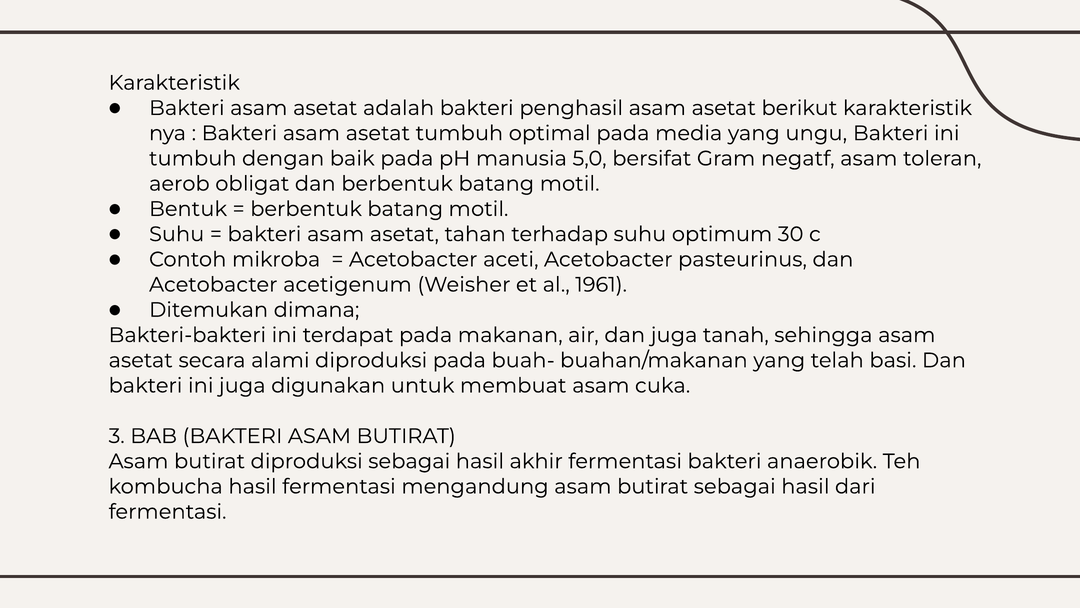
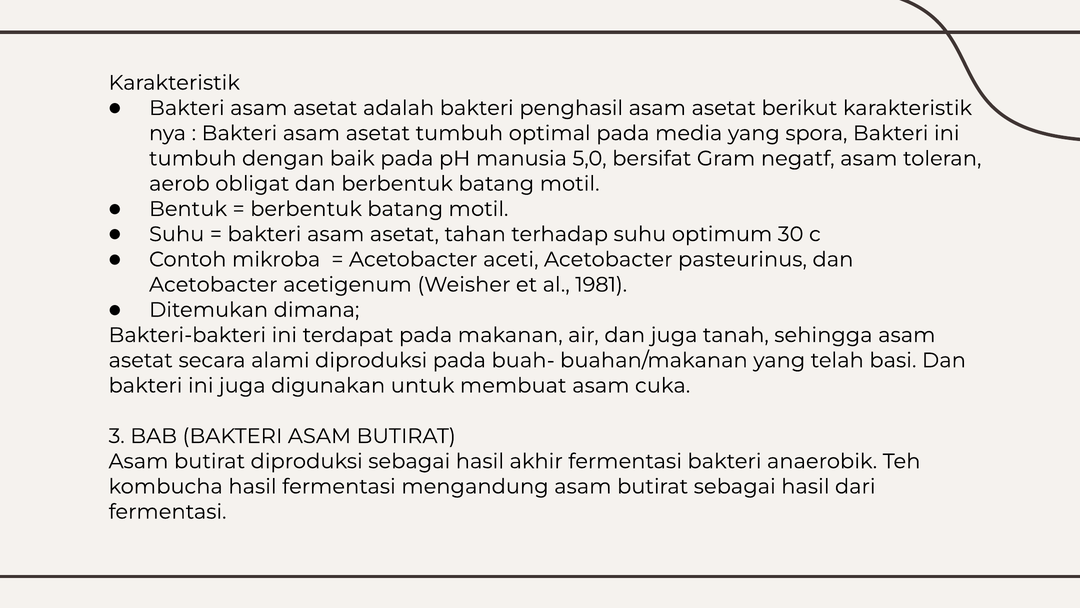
ungu: ungu -> spora (816, 133)
1961: 1961 -> 1981 (601, 284)
